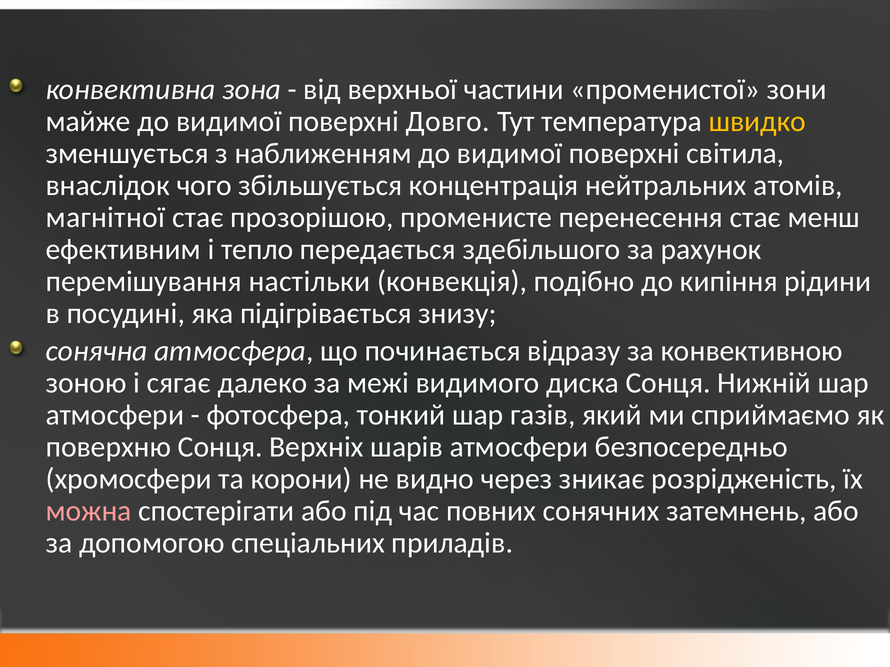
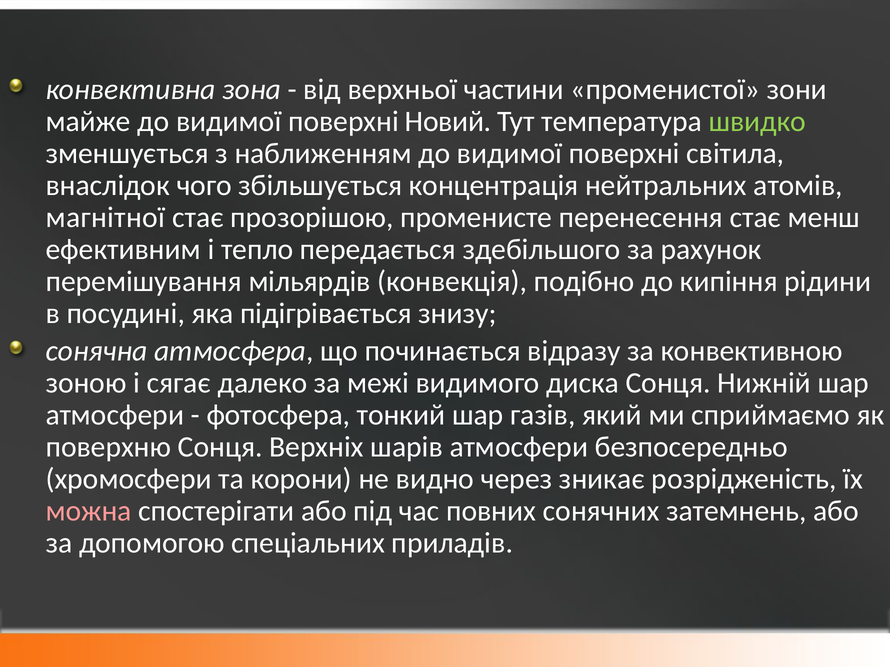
Довго: Довго -> Новий (448, 121)
швидко colour: yellow -> light green (757, 121)
настільки: настільки -> мільярдів (310, 281)
